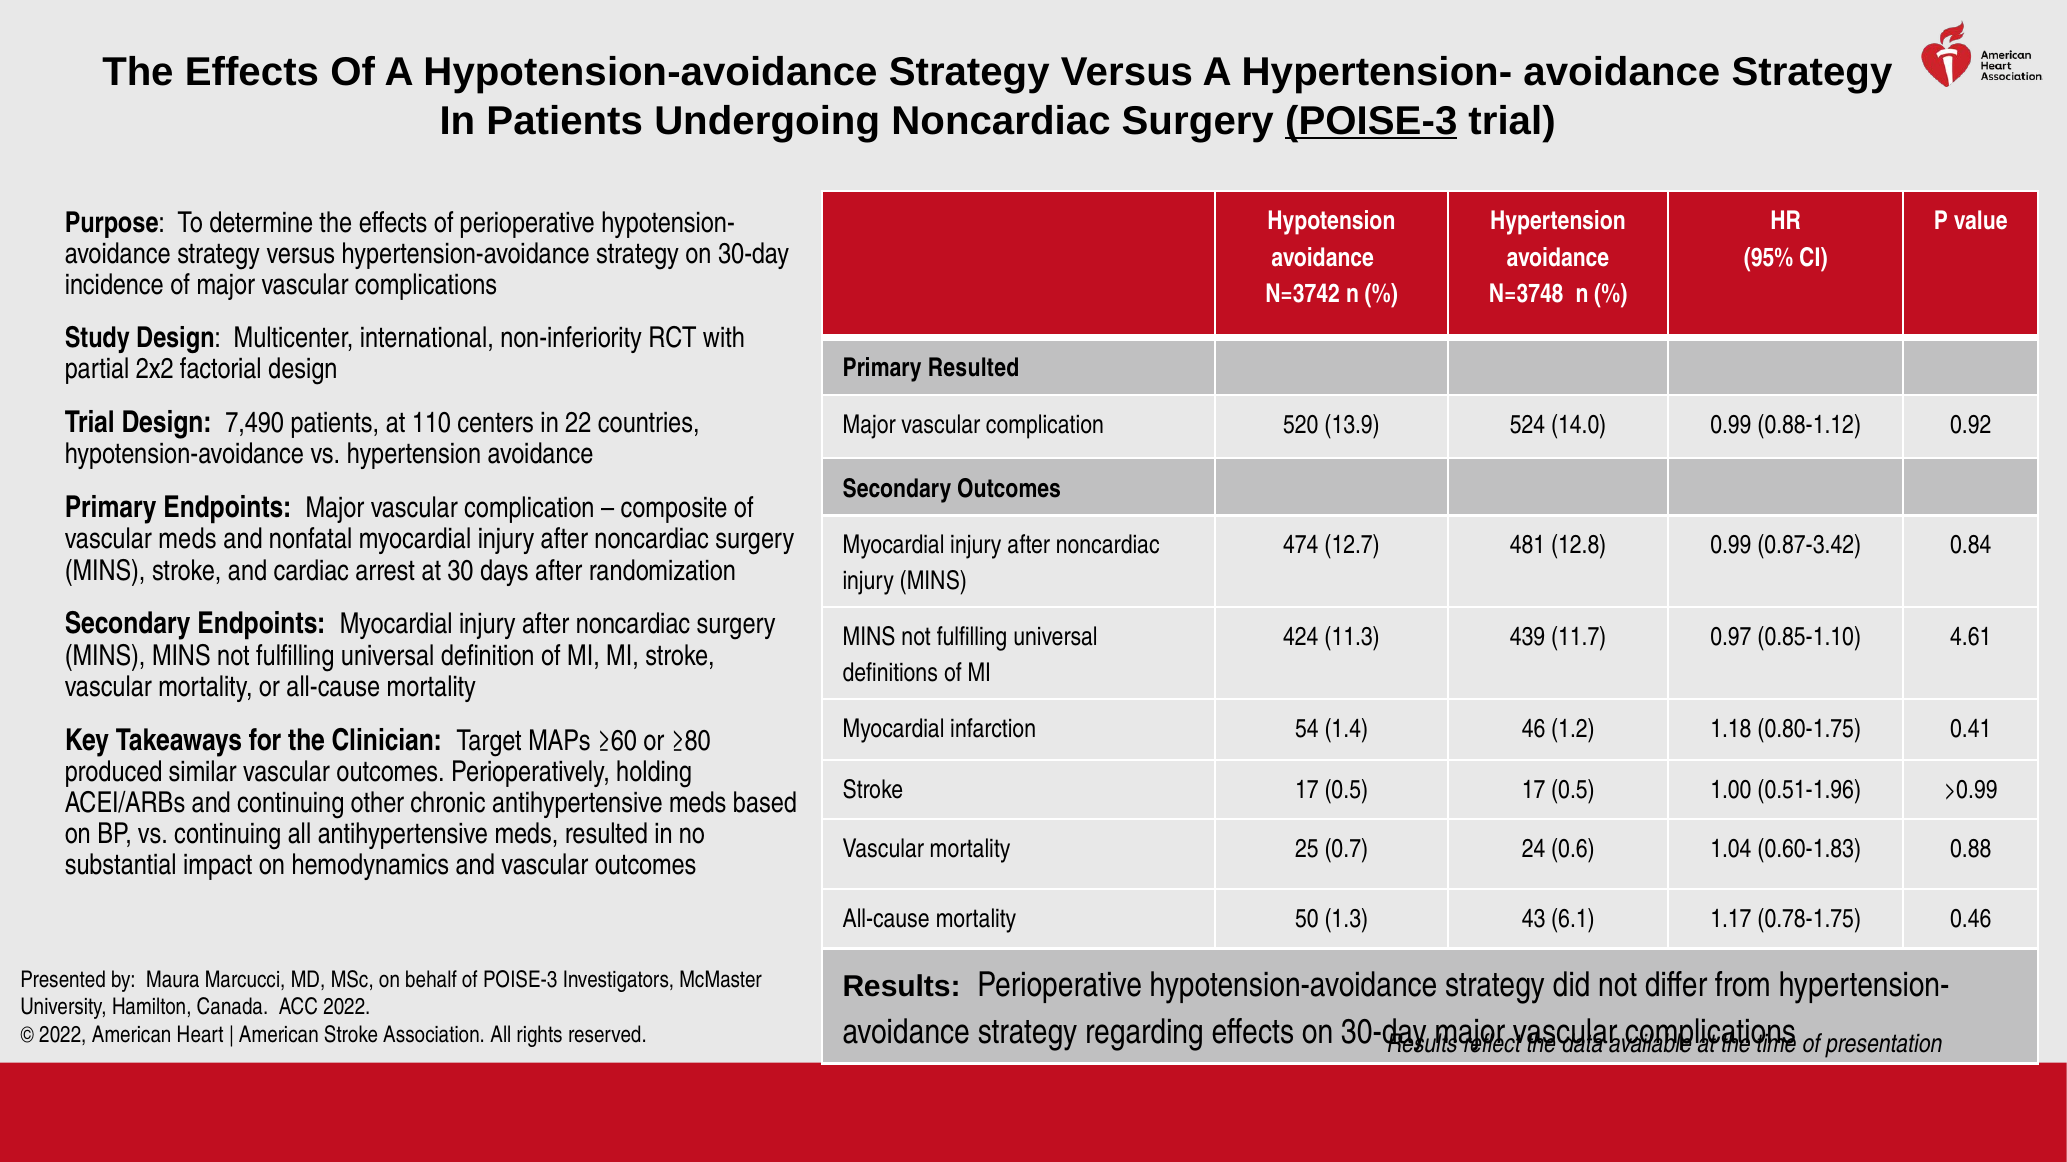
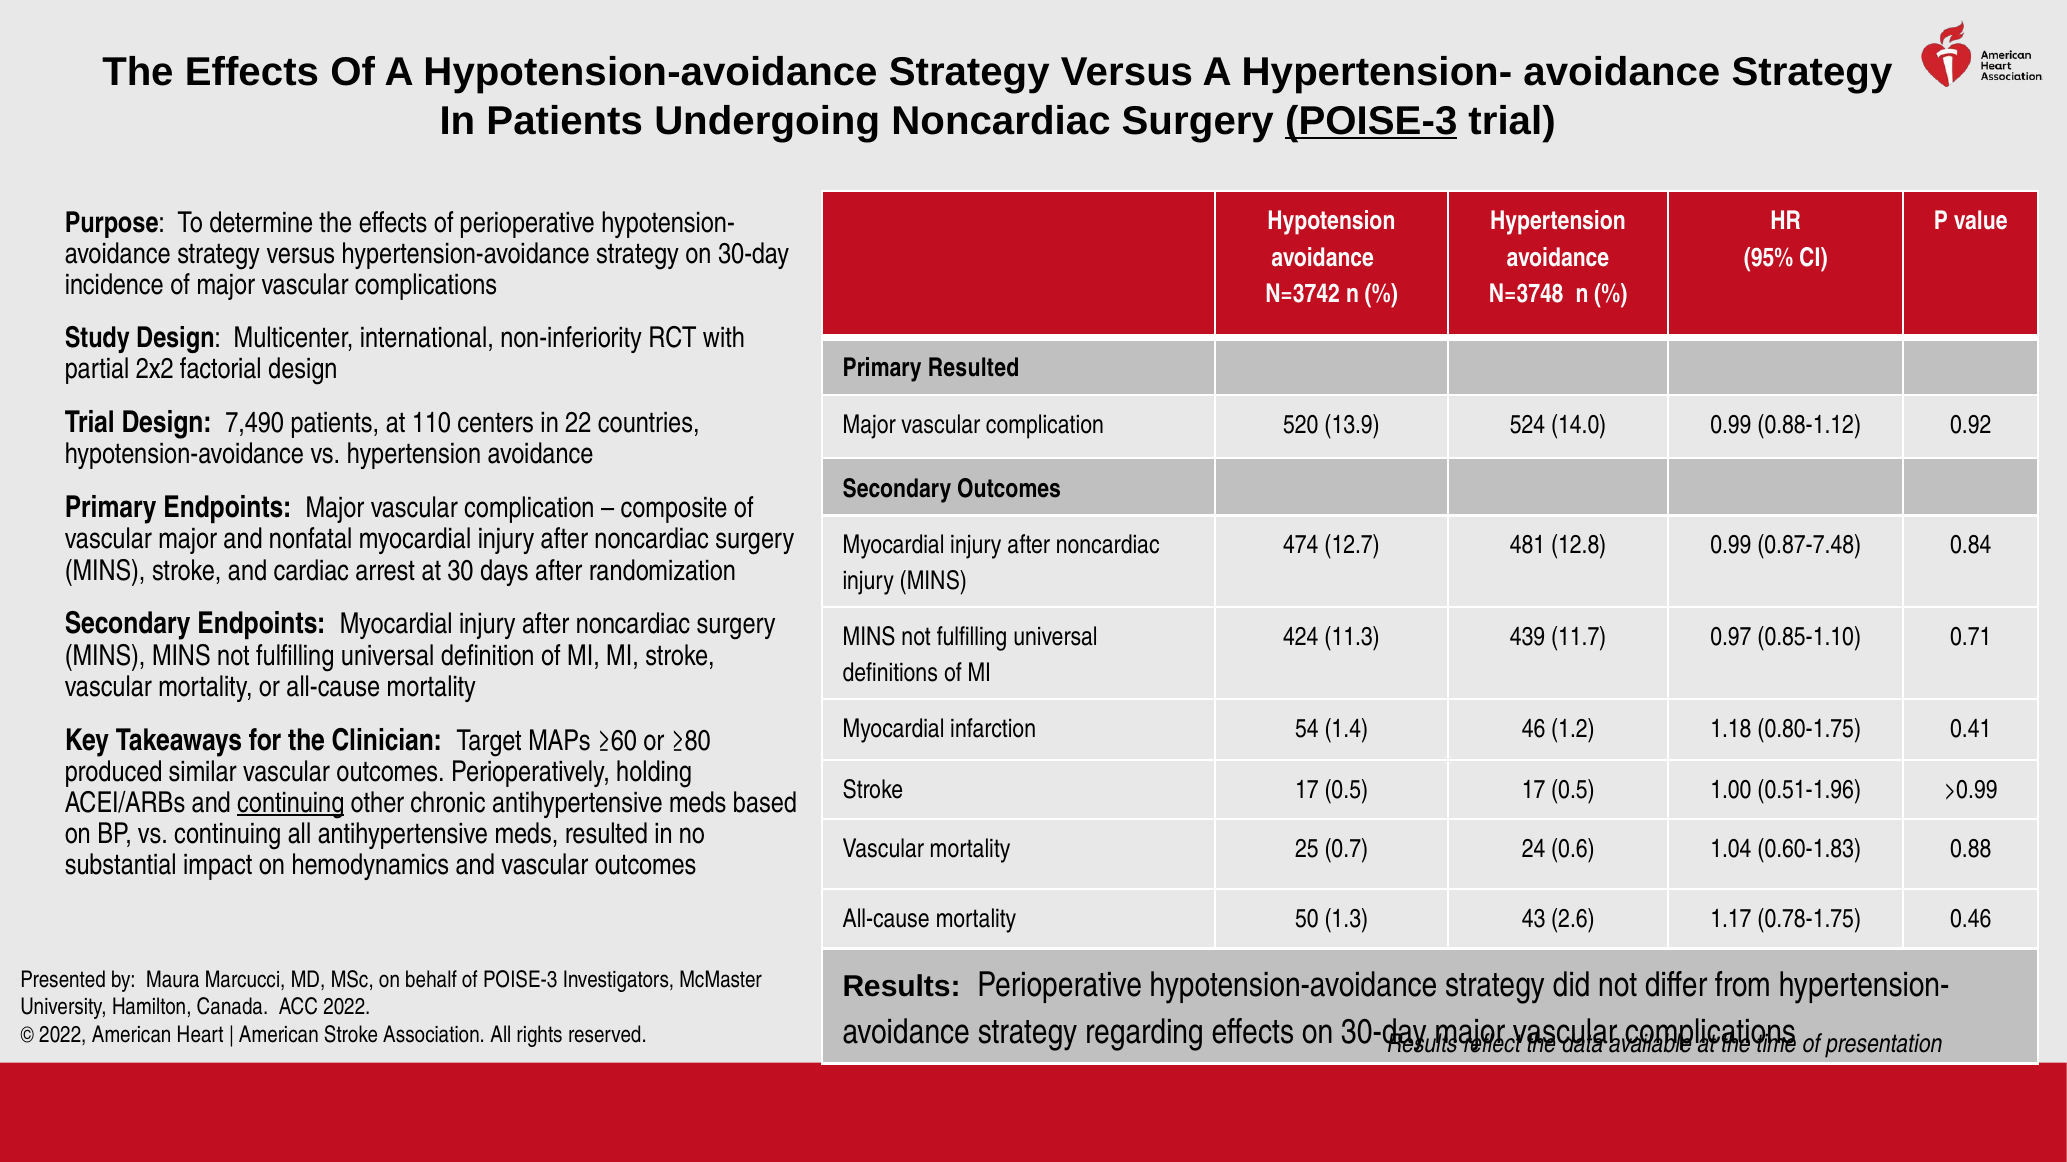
vascular meds: meds -> major (188, 540)
0.87-3.42: 0.87-3.42 -> 0.87-7.48 (1809, 546)
4.61: 4.61 -> 0.71 (1971, 638)
continuing underline: none -> present (291, 803)
6.1: 6.1 -> 2.6 (1573, 920)
